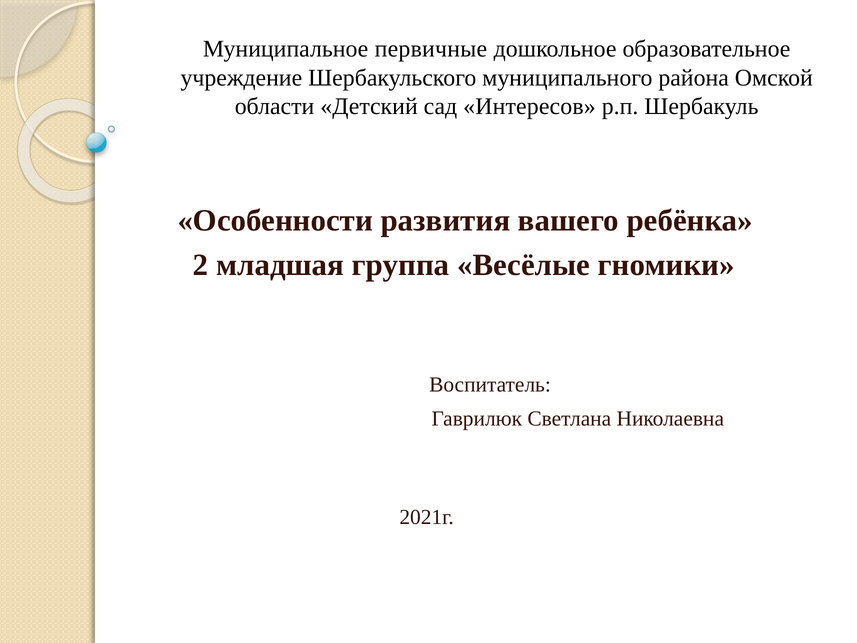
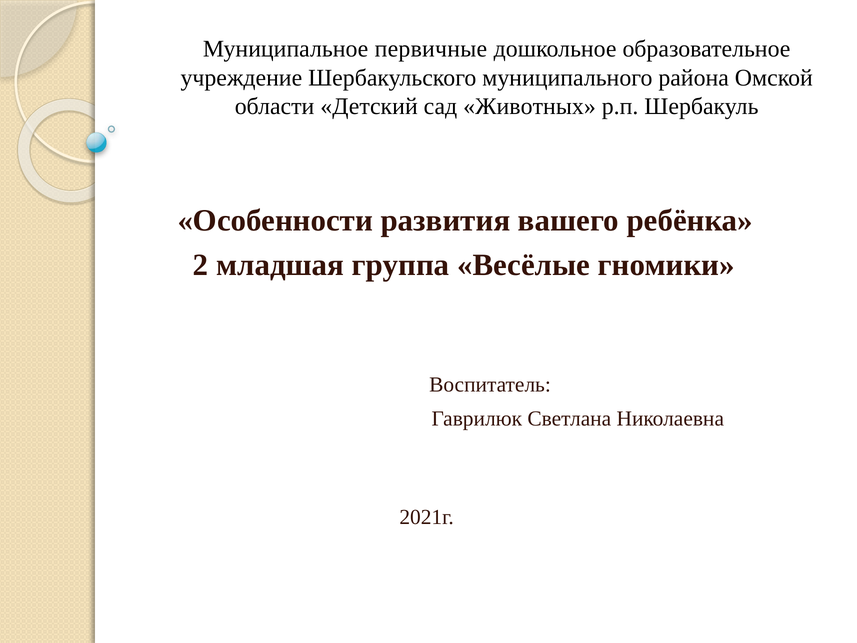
Интересов: Интересов -> Животных (530, 106)
